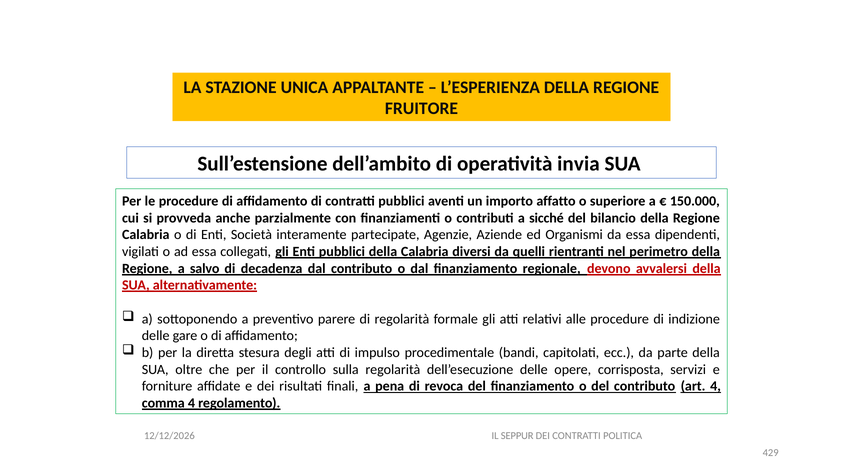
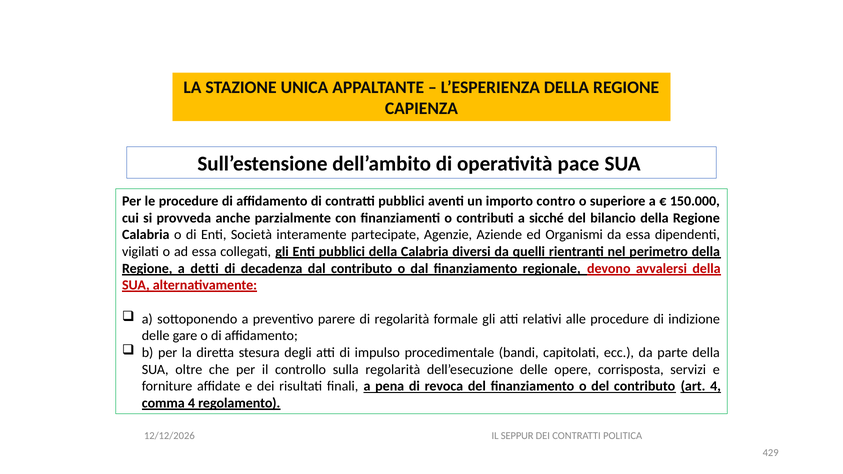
FRUITORE: FRUITORE -> CAPIENZA (421, 109)
invia: invia -> pace (578, 164)
affatto: affatto -> contro (556, 201)
salvo: salvo -> detti (205, 269)
